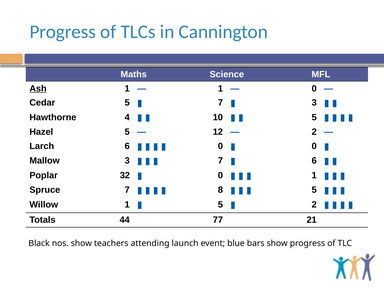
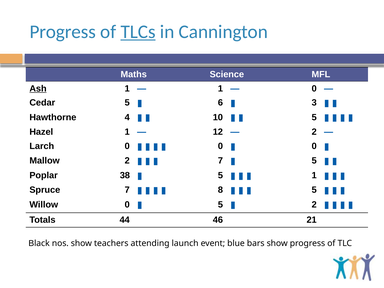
TLCs underline: none -> present (138, 32)
7: 7 -> 6 (220, 103)
Hazel 5: 5 -> 1 (127, 132)
Larch 6: 6 -> 0 (127, 146)
Mallow 3: 3 -> 2 (127, 161)
6: 6 -> 5 (314, 161)
32: 32 -> 38 (125, 175)
0: 0 -> 5 (220, 175)
Willow 1: 1 -> 0 (127, 205)
77: 77 -> 46 (218, 220)
